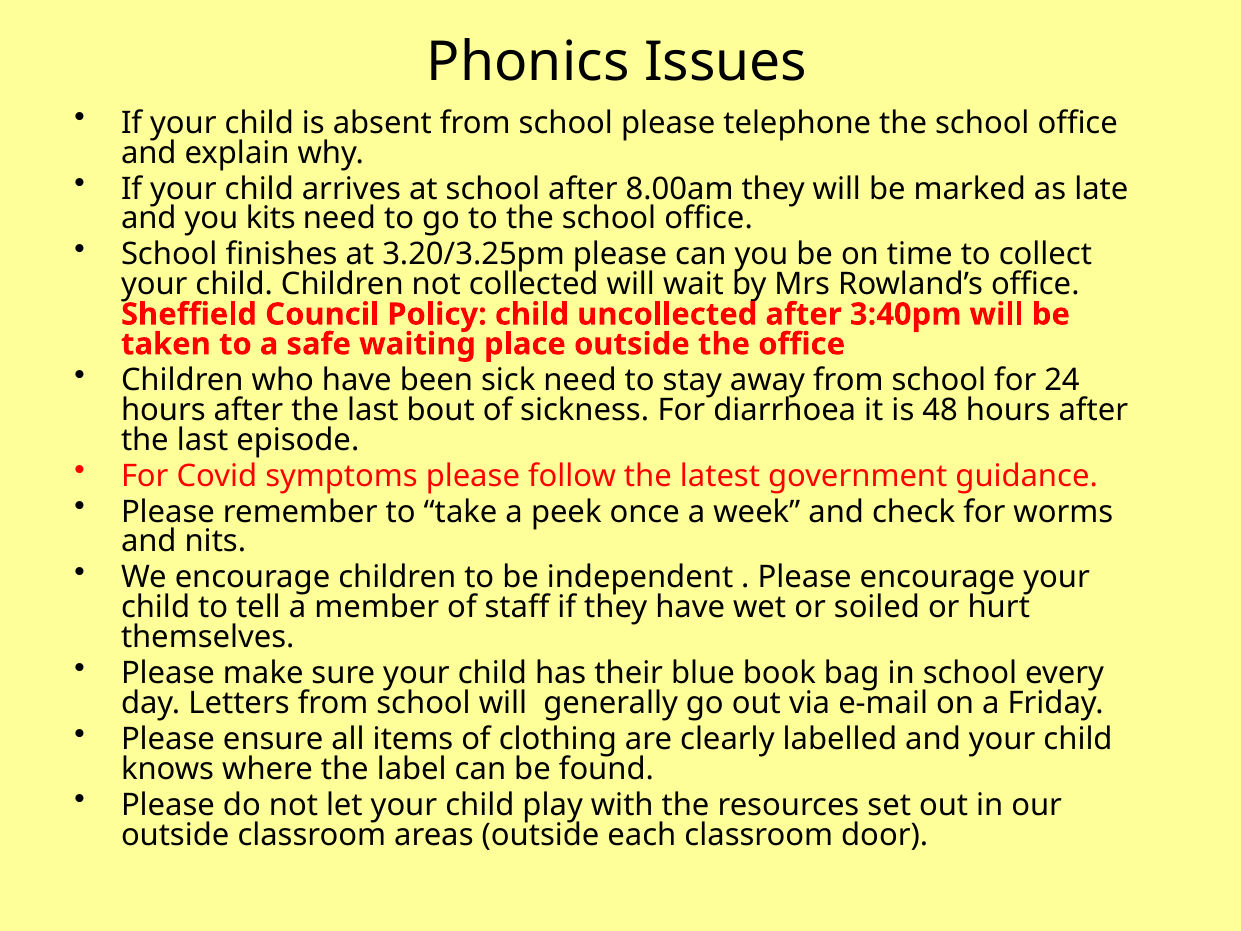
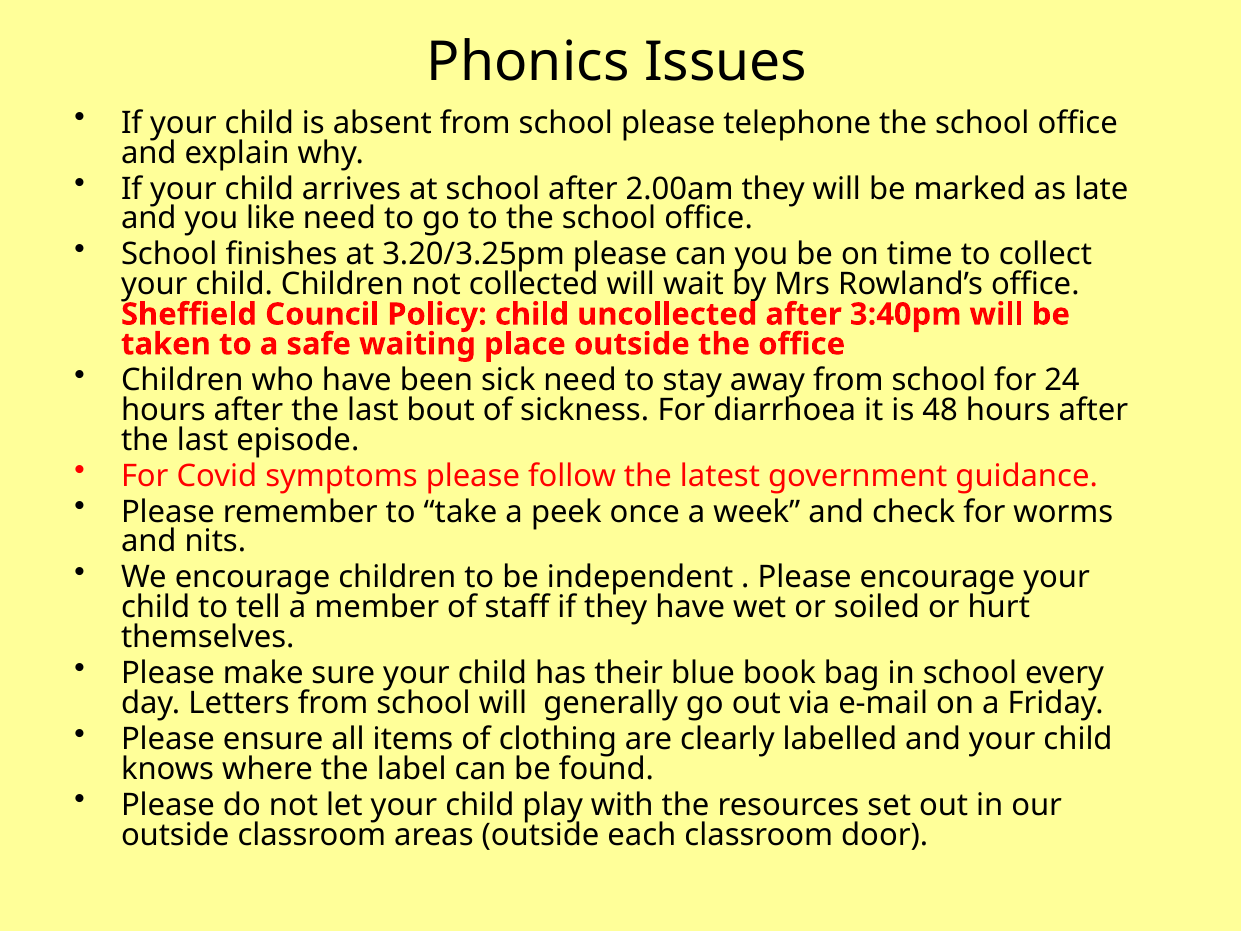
8.00am: 8.00am -> 2.00am (680, 189)
kits: kits -> like (271, 219)
